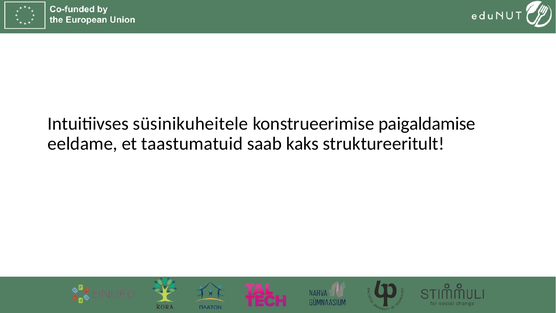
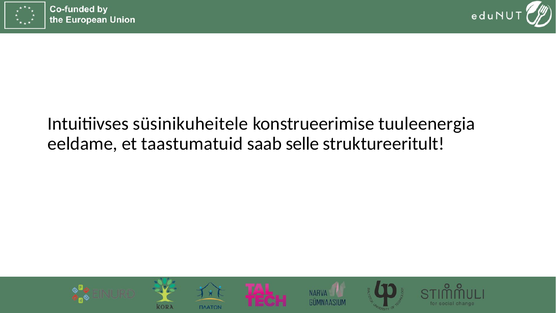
paigaldamise: paigaldamise -> tuuleenergia (427, 123)
kaks: kaks -> selle (302, 144)
